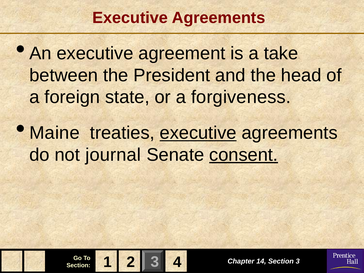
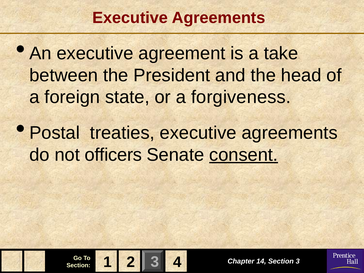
Maine: Maine -> Postal (55, 133)
executive underline: present -> none (198, 133)
journal: journal -> officers (113, 155)
